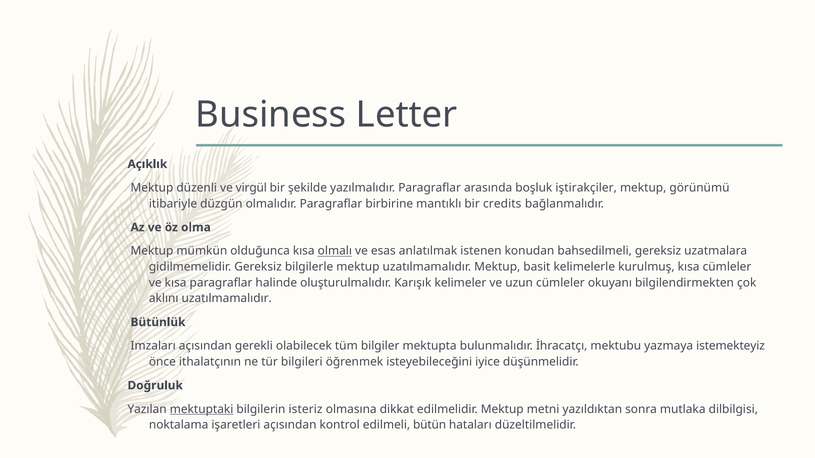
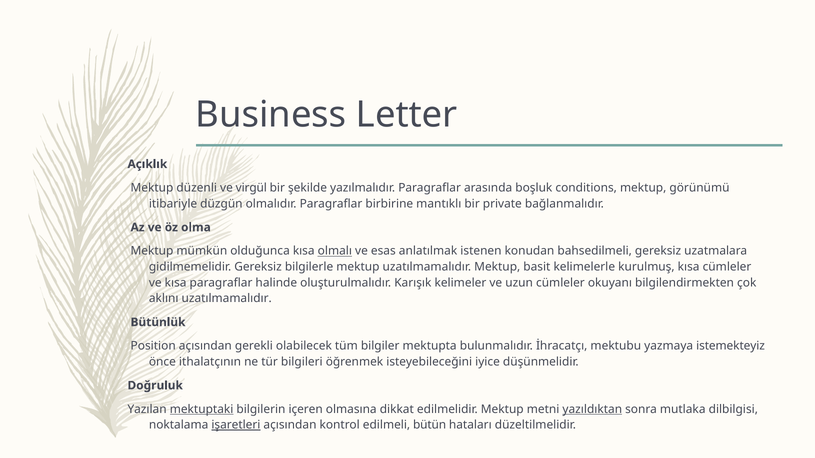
iştirakçiler: iştirakçiler -> conditions (586, 188)
credits: credits -> private (502, 204)
Imzaları: Imzaları -> Position (153, 346)
isteriz: isteriz -> içeren (306, 410)
yazıldıktan underline: none -> present (592, 410)
işaretleri underline: none -> present (236, 425)
